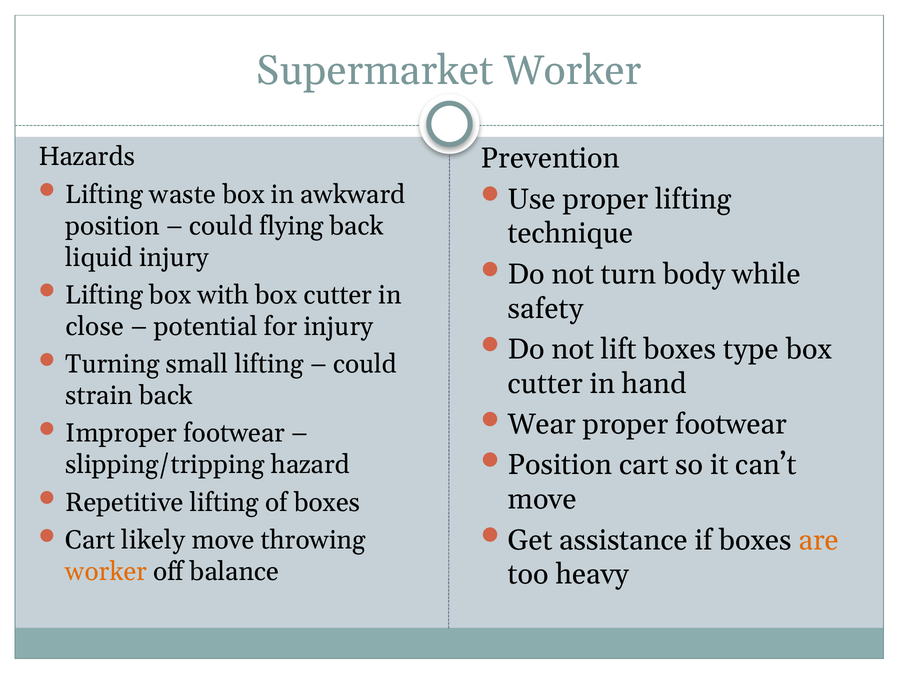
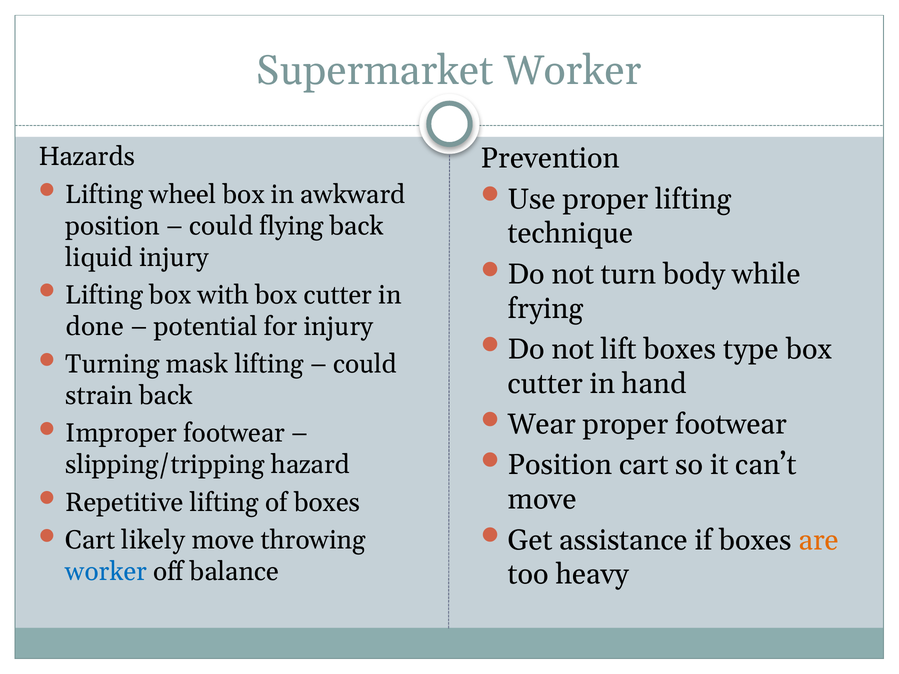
waste: waste -> wheel (183, 195)
safety: safety -> frying (546, 309)
close: close -> done (95, 327)
small: small -> mask (197, 364)
worker colour: orange -> blue (106, 572)
